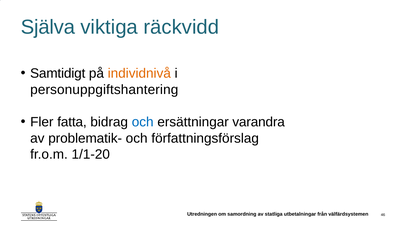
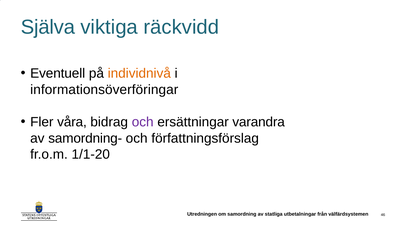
Samtidigt: Samtidigt -> Eventuell (58, 74)
personuppgiftshantering: personuppgiftshantering -> informationsöverföringar (104, 90)
fatta: fatta -> våra (72, 122)
och colour: blue -> purple (143, 122)
problematik-: problematik- -> samordning- (85, 139)
